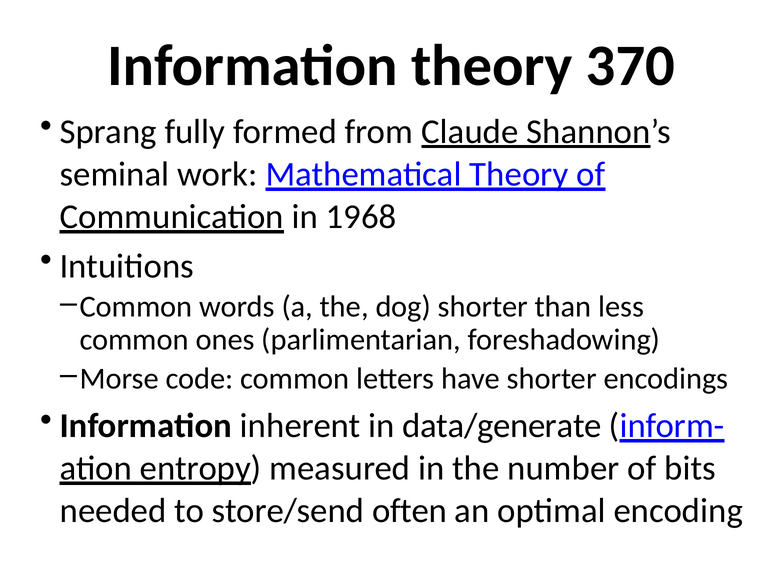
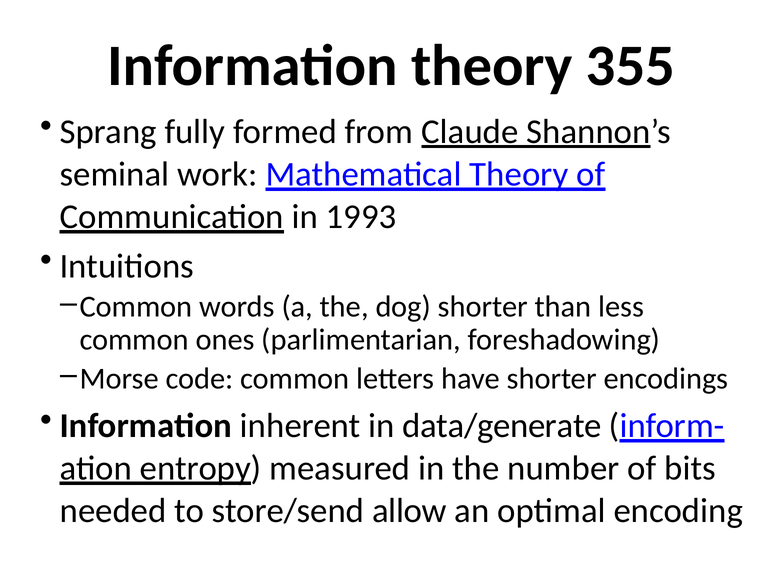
370: 370 -> 355 (630, 66)
1968: 1968 -> 1993 (361, 217)
often: often -> allow (409, 511)
